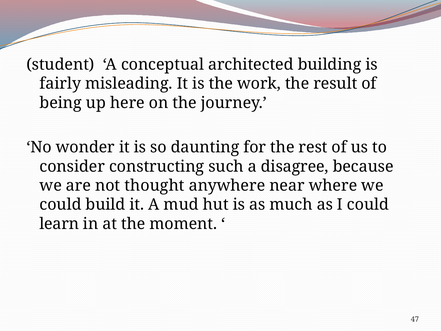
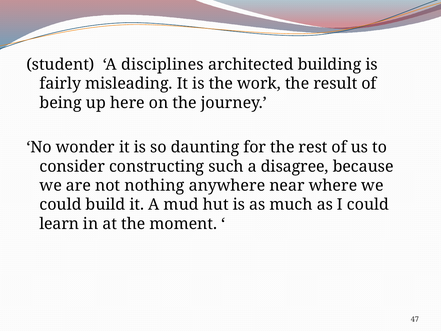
conceptual: conceptual -> disciplines (162, 65)
thought: thought -> nothing (154, 185)
